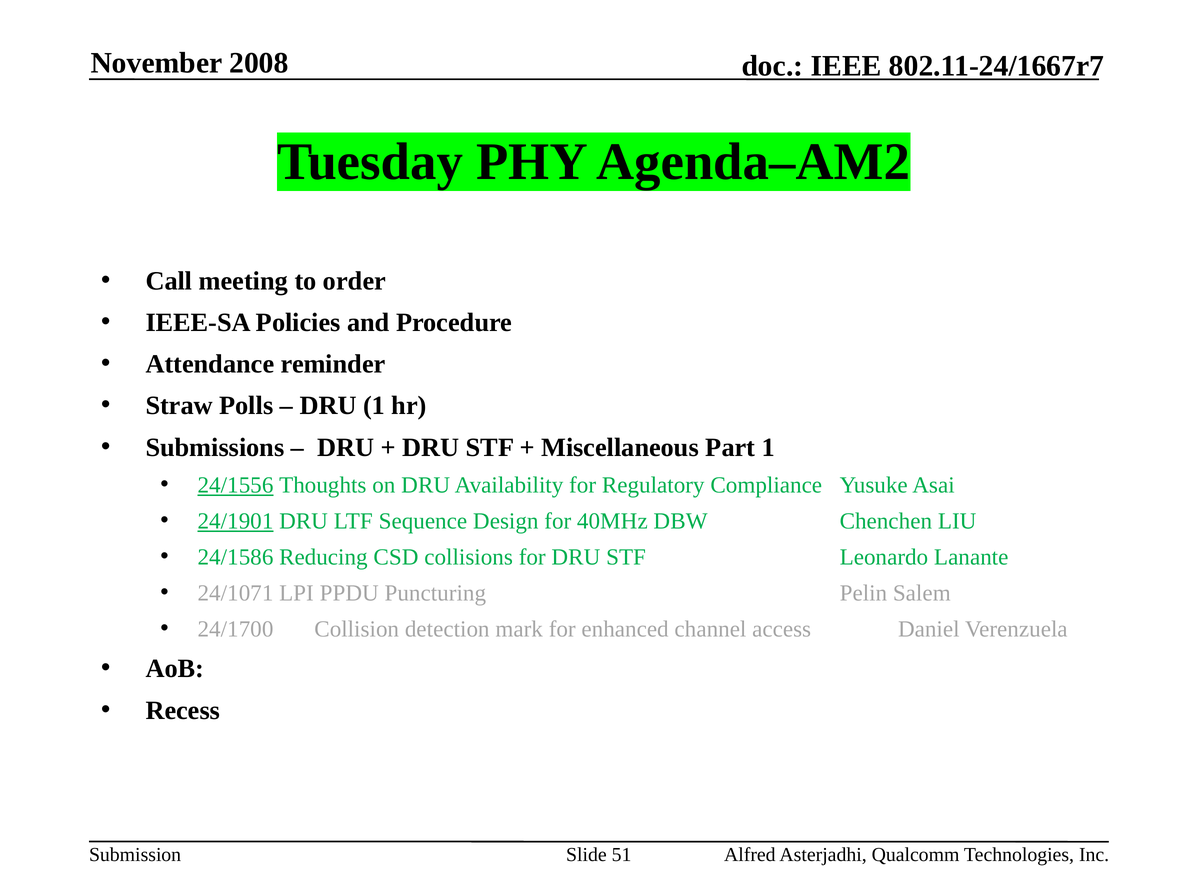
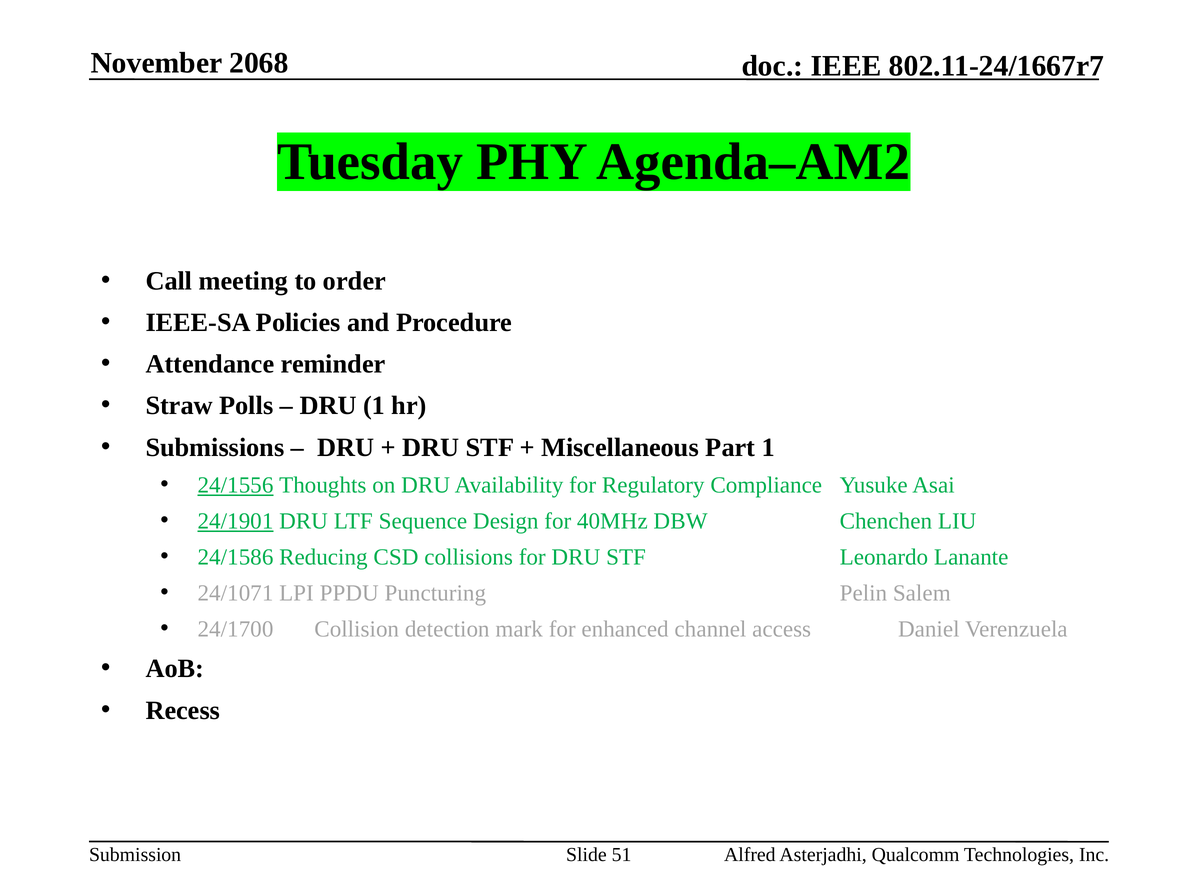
2008: 2008 -> 2068 (259, 63)
